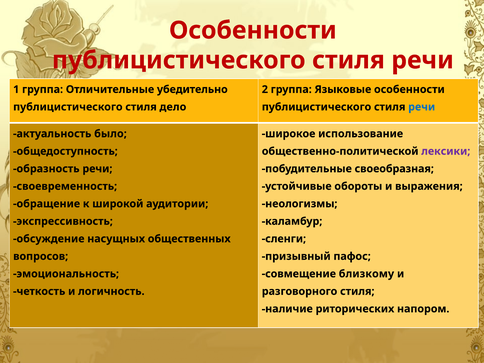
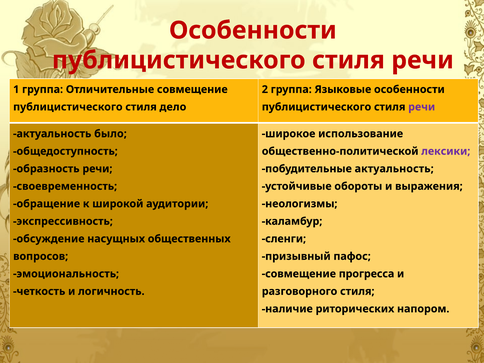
Отличительные убедительно: убедительно -> совмещение (192, 89)
речи colour: blue -> purple (422, 107)
побудительные своеобразная: своеобразная -> актуальность (394, 169)
близкому: близкому -> прогресса (367, 274)
